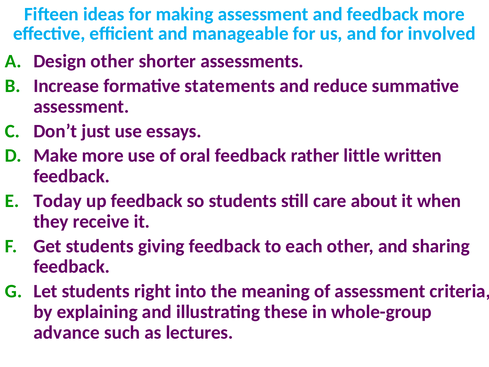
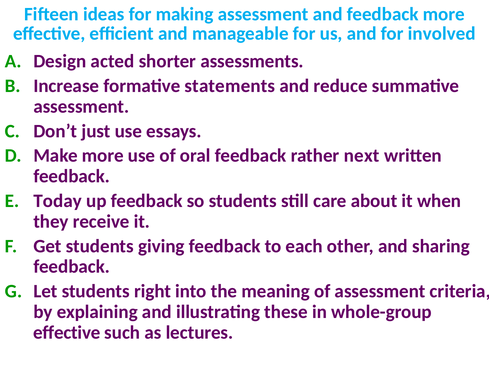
Design other: other -> acted (113, 61)
little: little -> next (362, 156)
advance: advance -> effective (67, 332)
